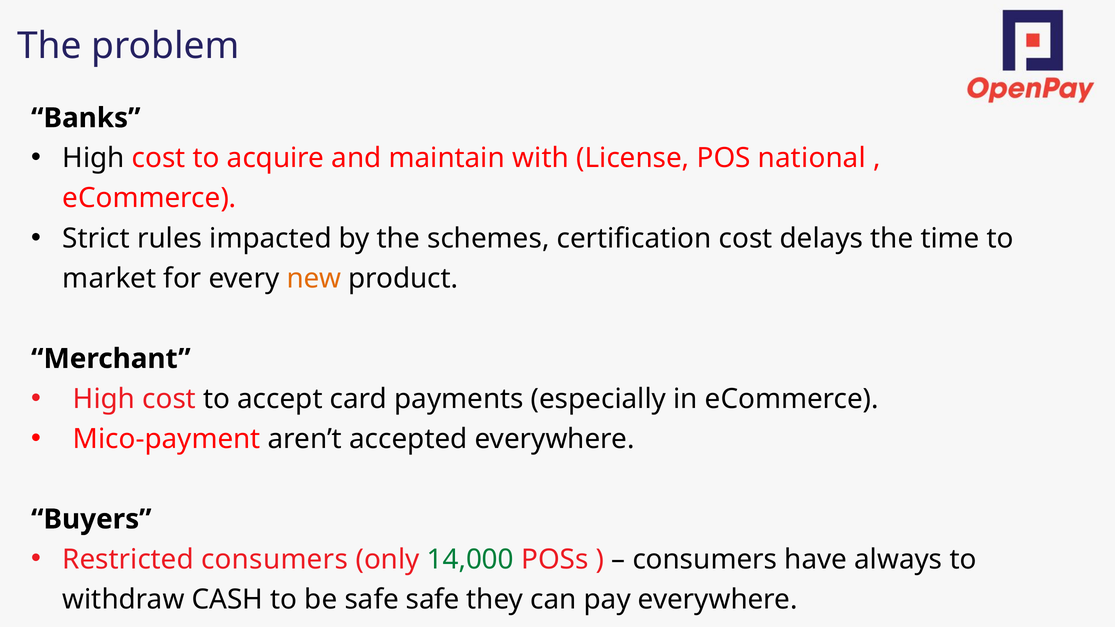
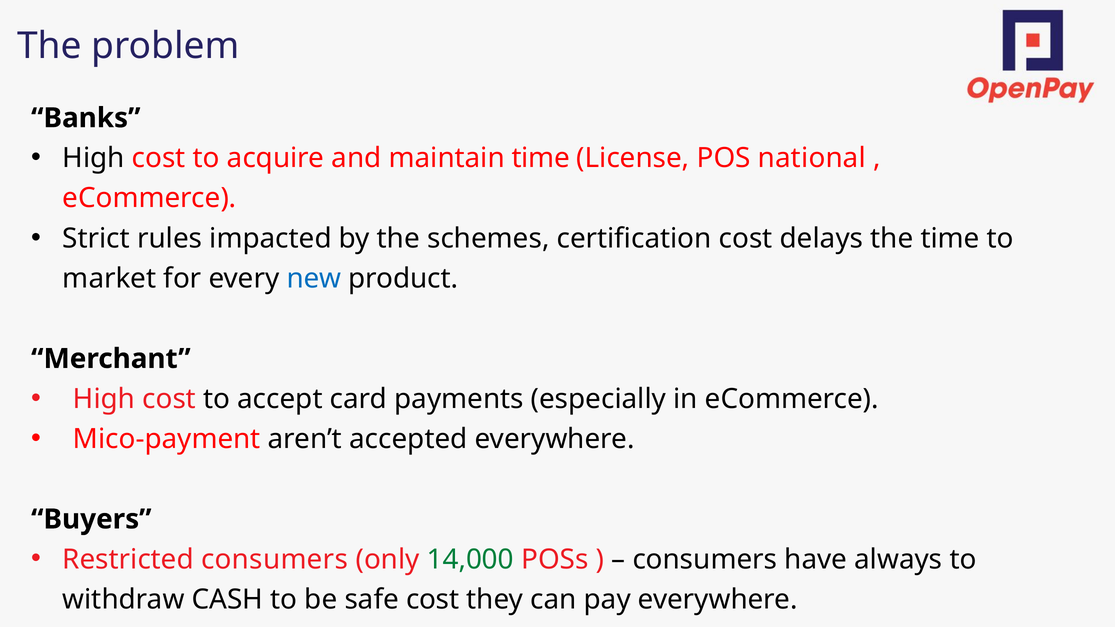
maintain with: with -> time (541, 158)
new colour: orange -> blue (314, 279)
safe safe: safe -> cost (433, 600)
